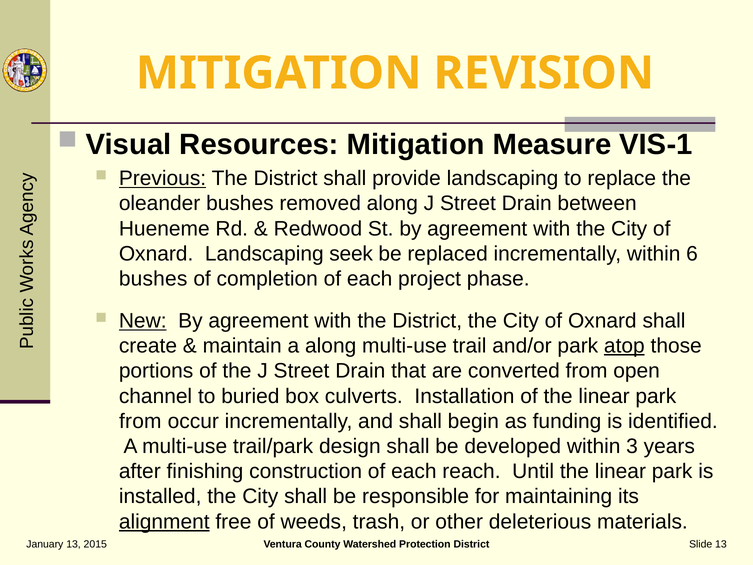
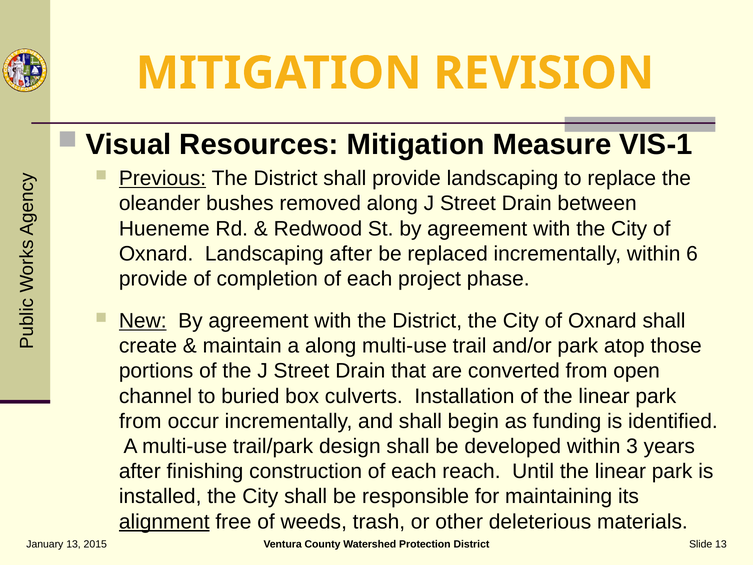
Landscaping seek: seek -> after (351, 254)
bushes: bushes -> provide (153, 279)
atop underline: present -> none (624, 346)
